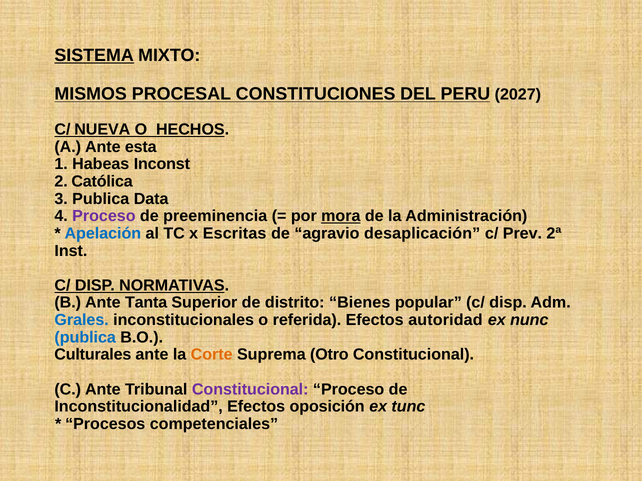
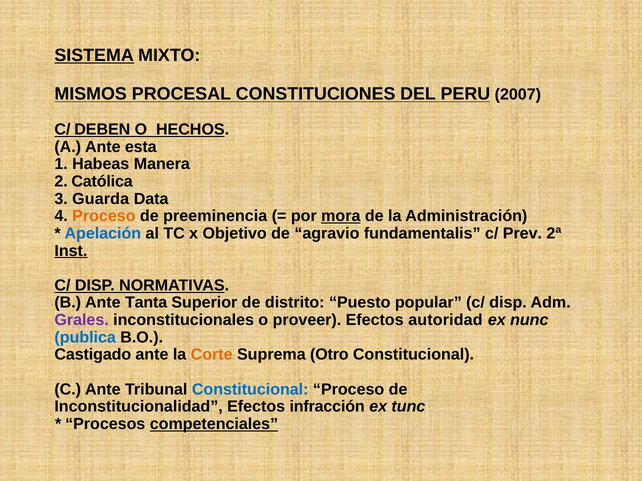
2027: 2027 -> 2007 (518, 95)
NUEVA: NUEVA -> DEBEN (102, 130)
Inconst: Inconst -> Manera (162, 164)
3 Publica: Publica -> Guarda (101, 199)
Proceso colour: purple -> orange (104, 216)
Escritas: Escritas -> Objetivo (235, 234)
desaplicación: desaplicación -> fundamentalis (422, 234)
Inst underline: none -> present (71, 251)
Bienes: Bienes -> Puesto (360, 303)
Grales colour: blue -> purple (82, 320)
referida: referida -> proveer (307, 320)
Culturales: Culturales -> Castigado (93, 355)
Constitucional colour: purple -> blue (250, 390)
oposición: oposición -> infracción (327, 407)
competenciales underline: none -> present (214, 424)
